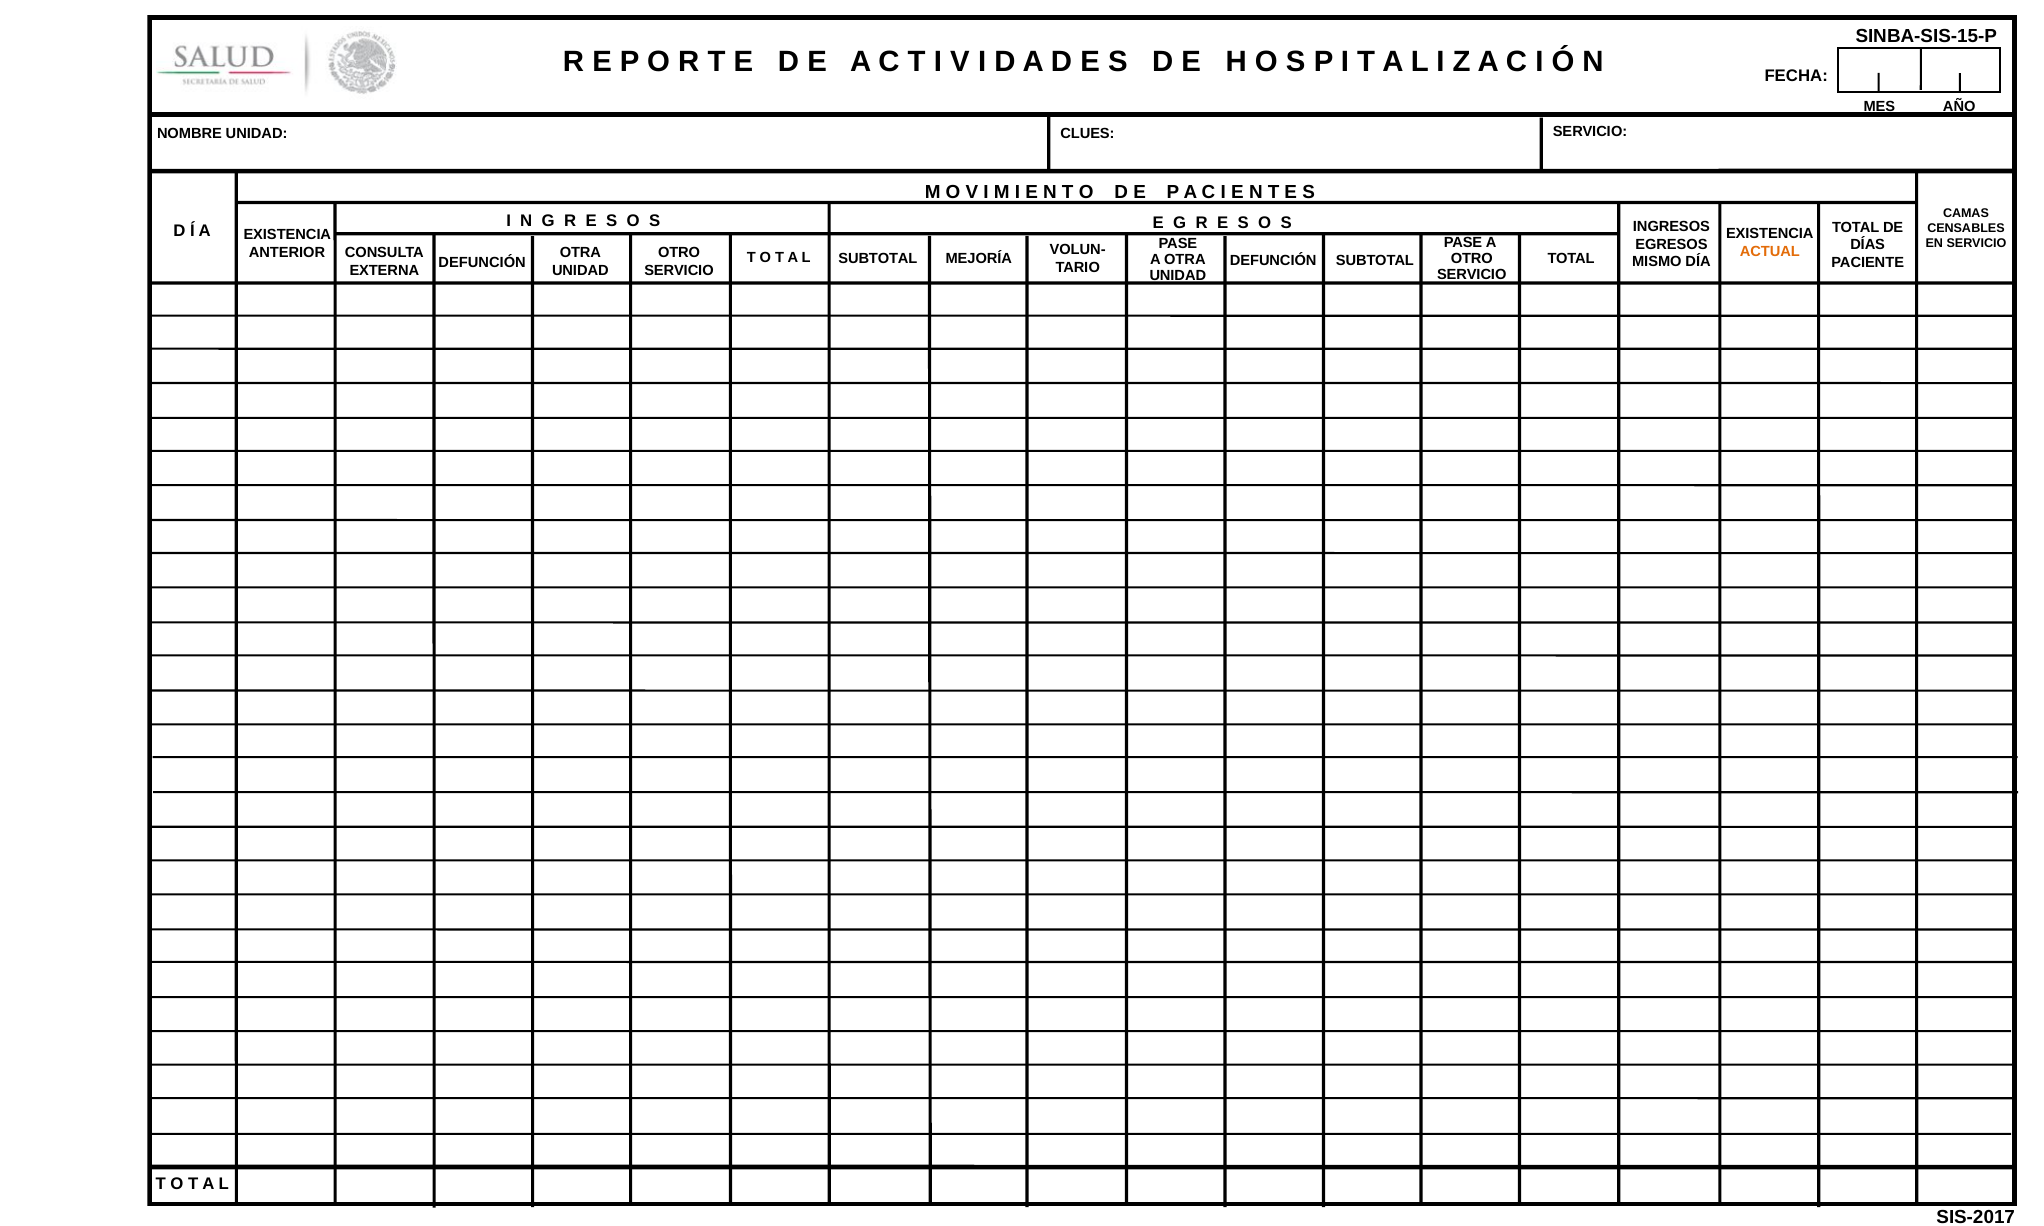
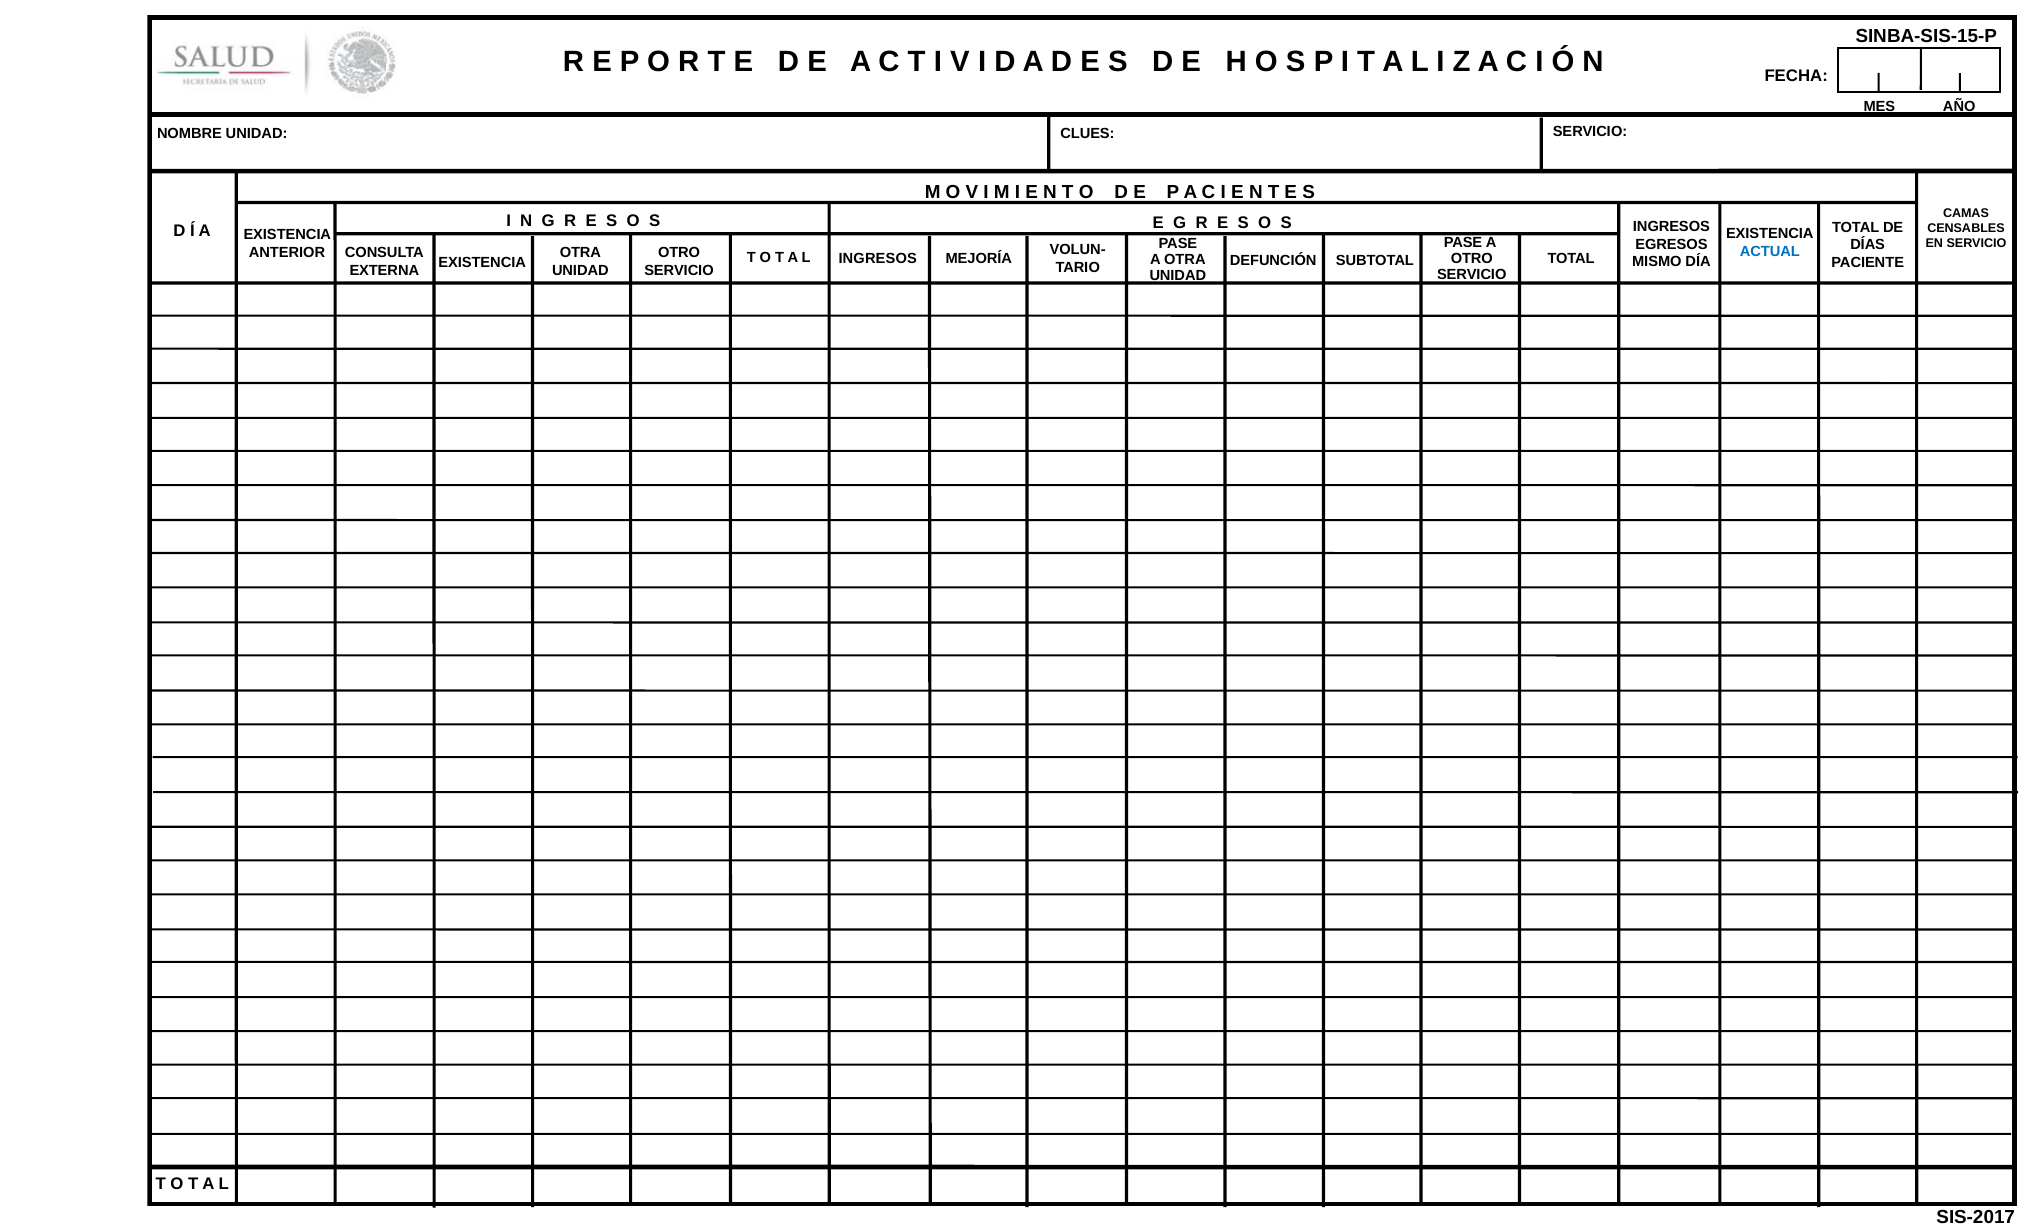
ACTUAL colour: orange -> blue (1770, 251)
L SUBTOTAL: SUBTOTAL -> INGRESOS (878, 259)
DEFUNCIÓN: DEFUNCIÓN -> EXISTENCIA (482, 262)
